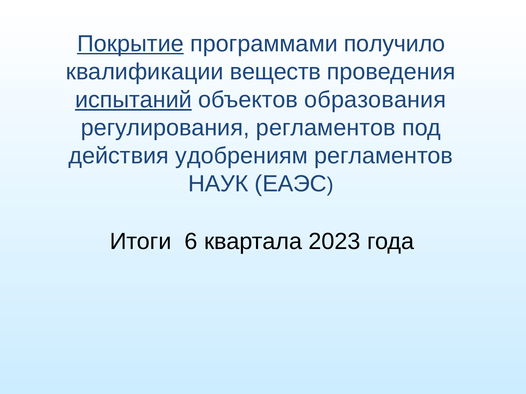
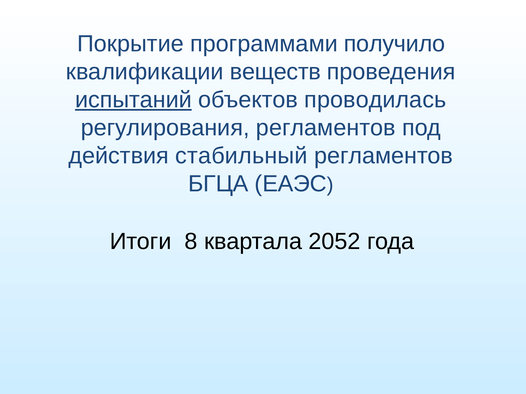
Покрытие underline: present -> none (130, 44)
образования: образования -> проводилась (375, 100)
удобрениям: удобрениям -> стабильный (241, 156)
НАУК: НАУК -> БГЦА (218, 184)
6: 6 -> 8 (191, 242)
2023: 2023 -> 2052 (335, 242)
